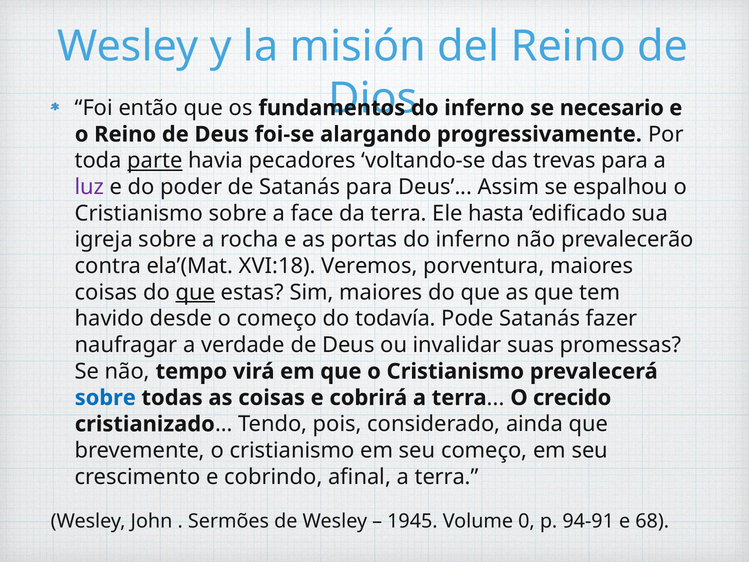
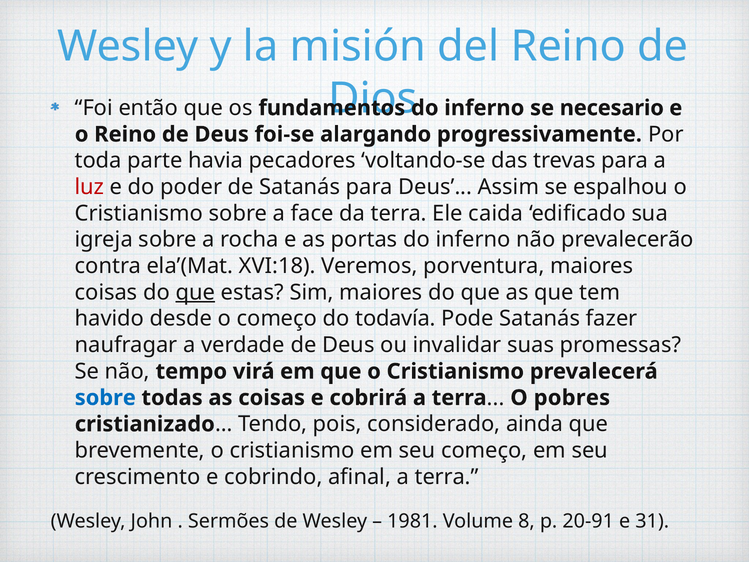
parte underline: present -> none (155, 161)
luz colour: purple -> red (90, 187)
hasta: hasta -> caida (496, 213)
crecido: crecido -> pobres (572, 398)
1945: 1945 -> 1981 (412, 521)
0: 0 -> 8 (526, 521)
94-91: 94-91 -> 20-91 (588, 521)
68: 68 -> 31 (652, 521)
